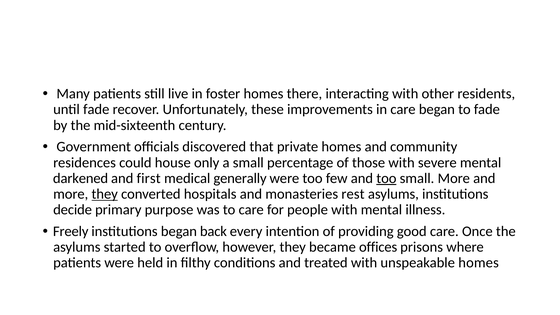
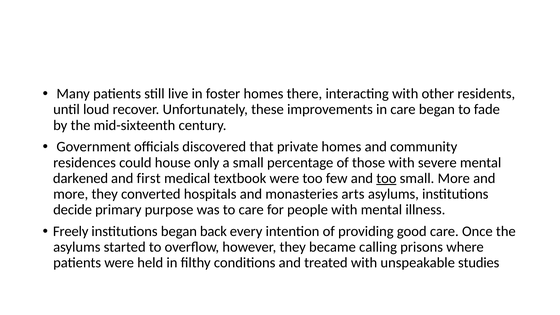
until fade: fade -> loud (96, 109)
generally: generally -> textbook (240, 178)
they underline: present -> none (105, 194)
rest: rest -> arts (353, 194)
offices: offices -> calling (378, 247)
unspeakable homes: homes -> studies (479, 263)
